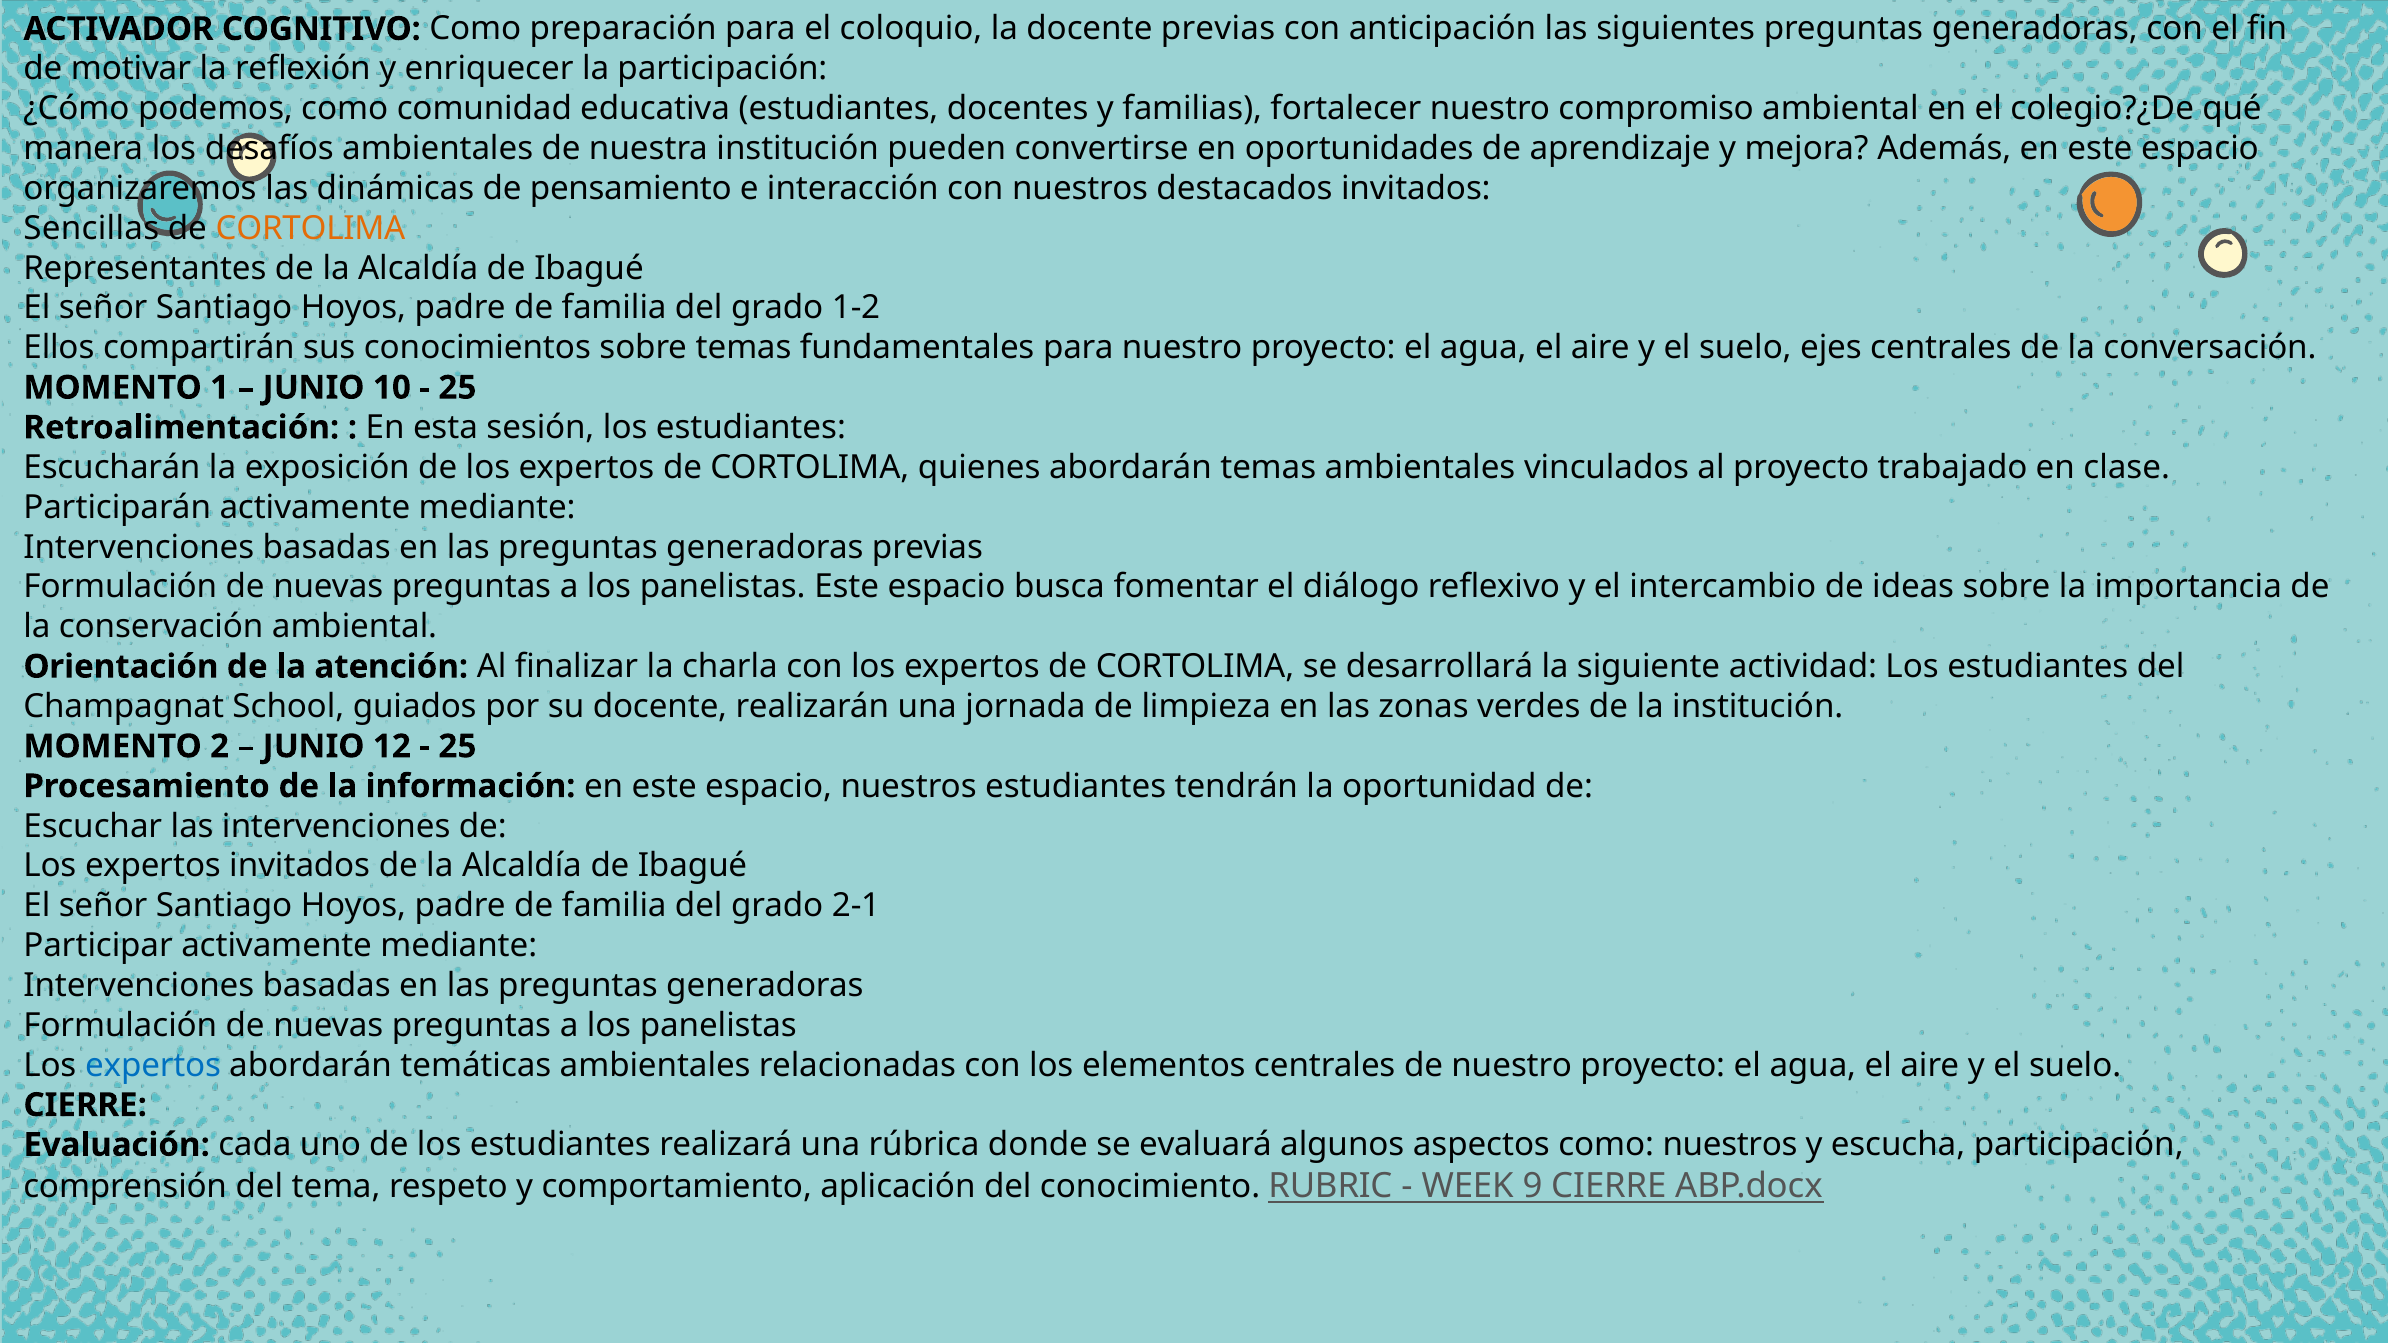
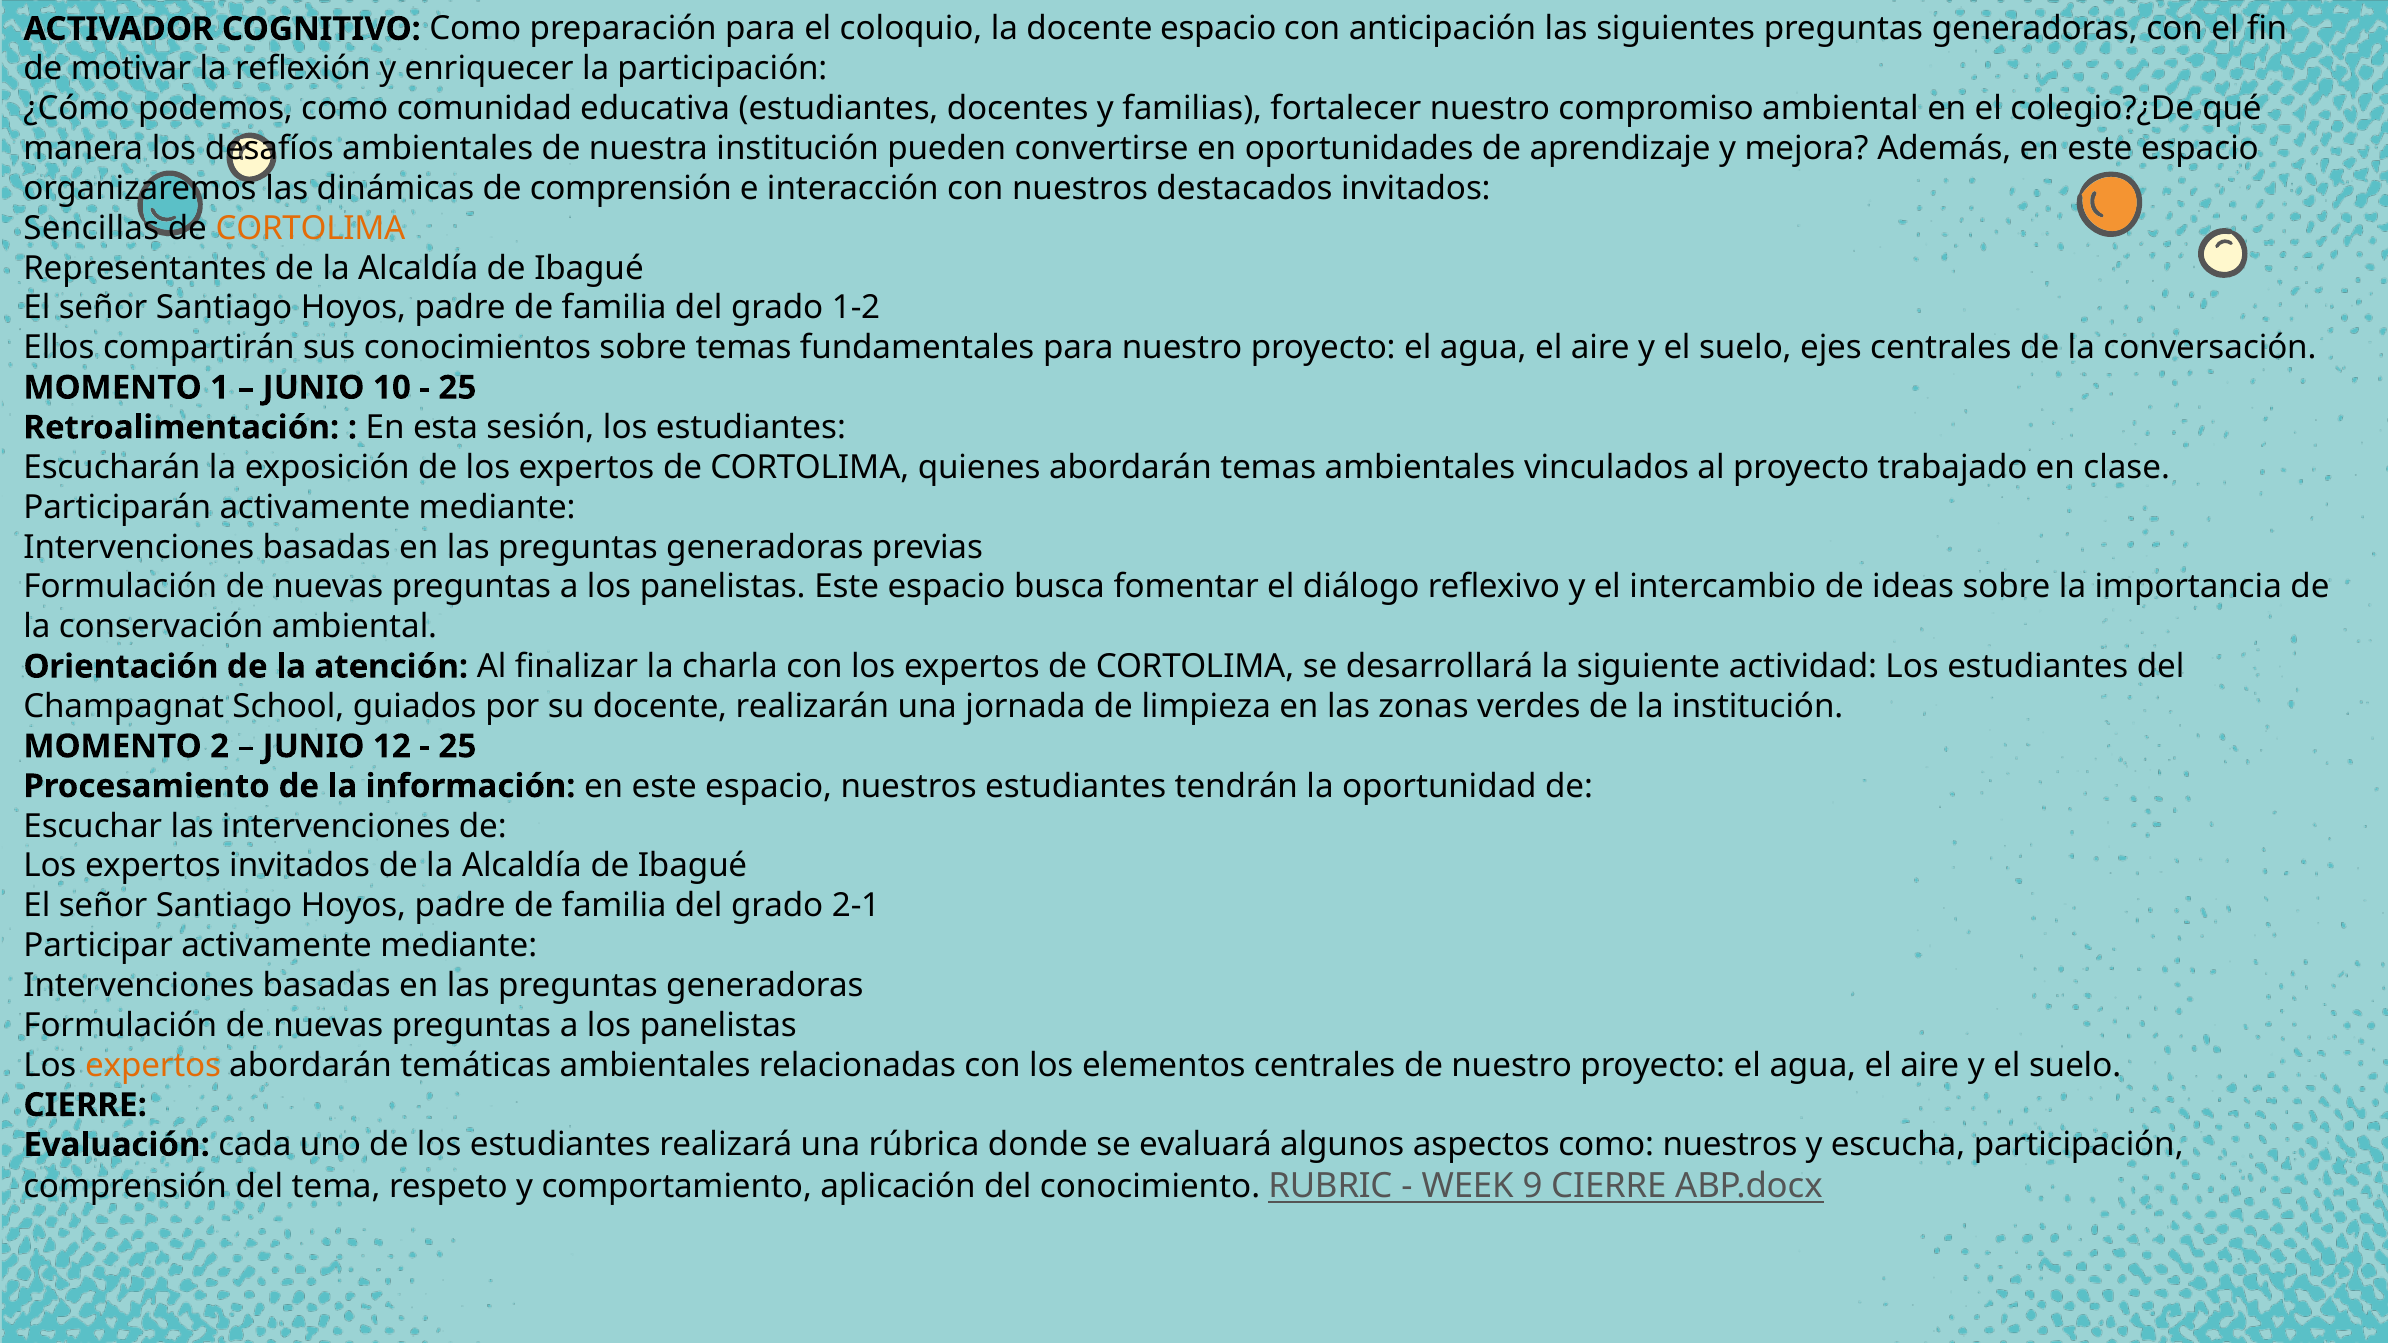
docente previas: previas -> espacio (1218, 29)
de pensamiento: pensamiento -> comprensión (631, 188)
expertos colour: blue -> orange (153, 1065)
